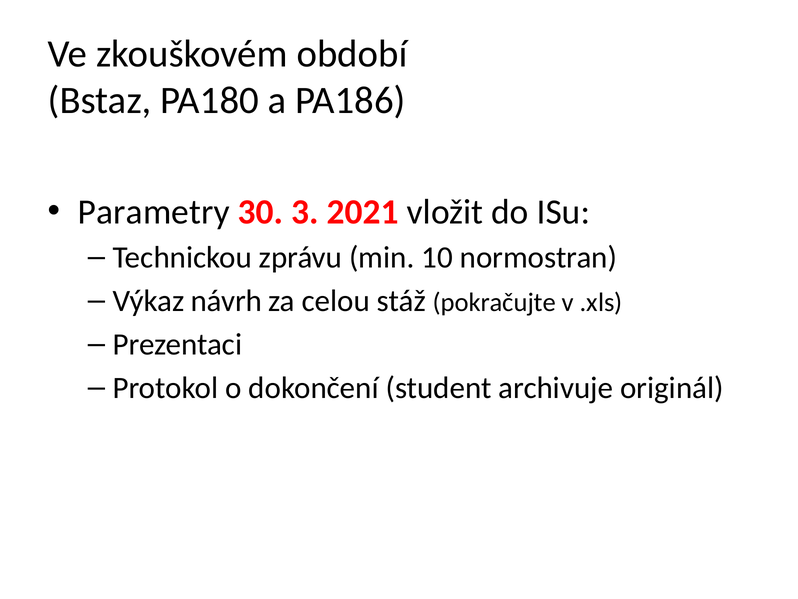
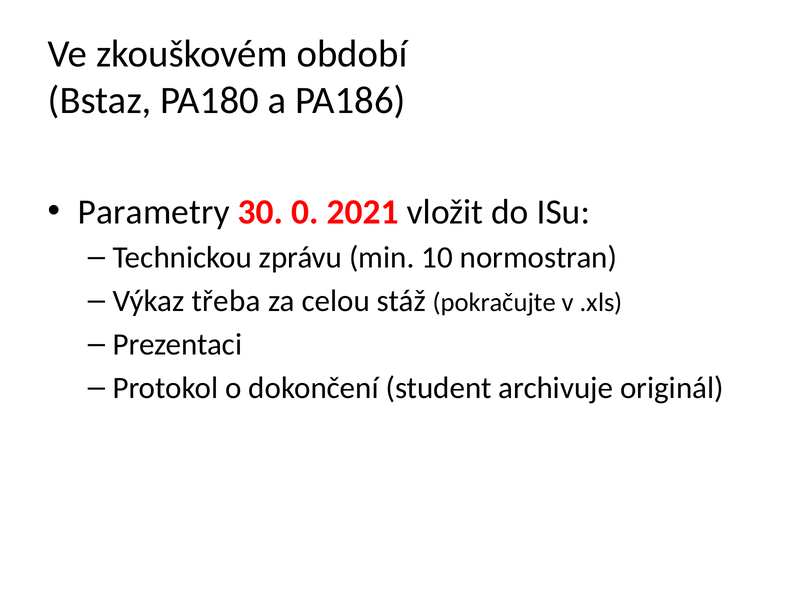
3: 3 -> 0 (305, 212)
návrh: návrh -> třeba (226, 301)
